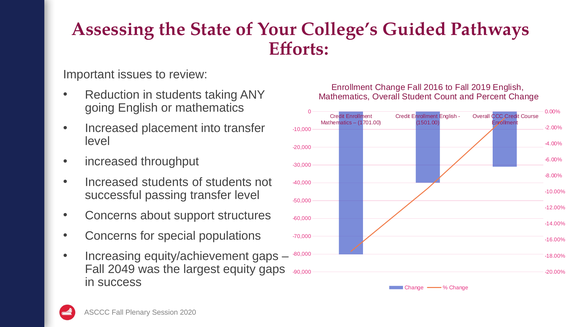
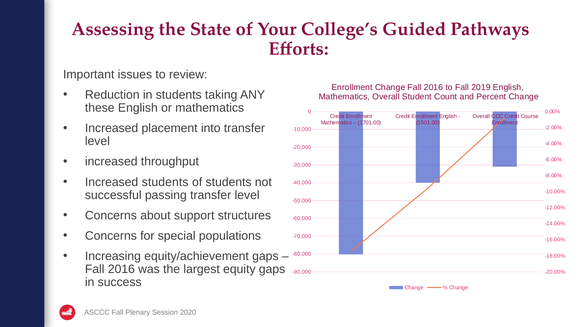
going: going -> these (100, 108)
2049: 2049 -> 2016 (121, 269)
